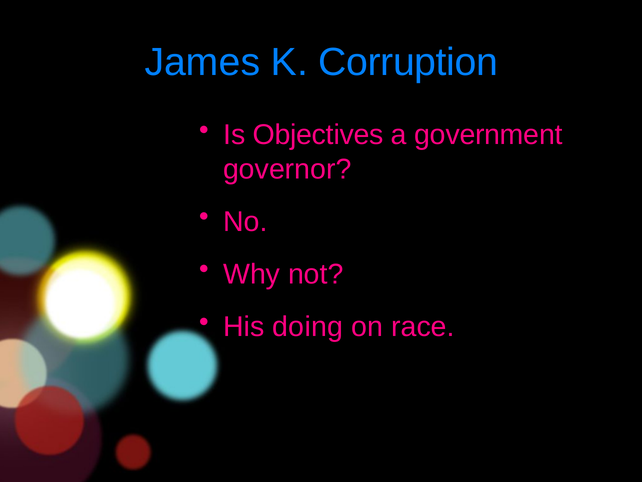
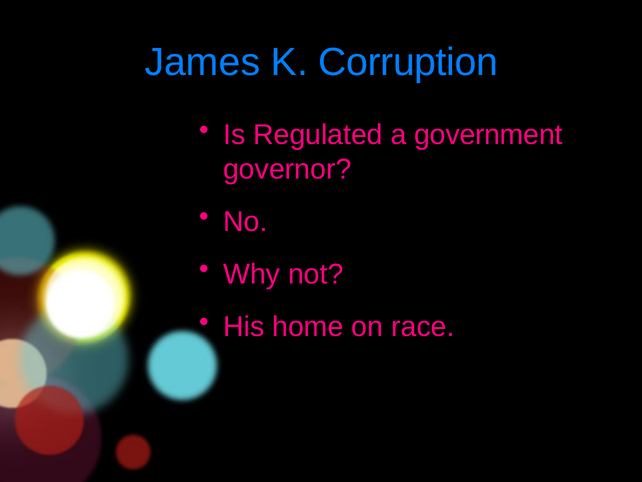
Objectives: Objectives -> Regulated (318, 135)
doing: doing -> home (308, 326)
